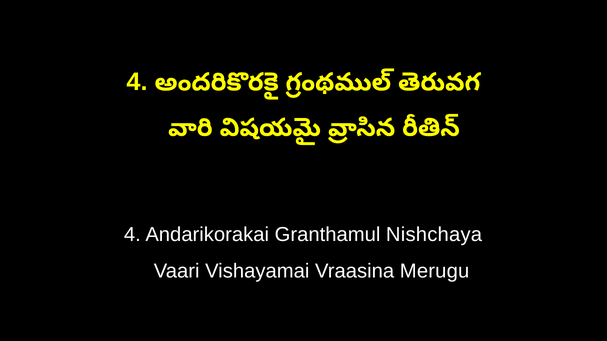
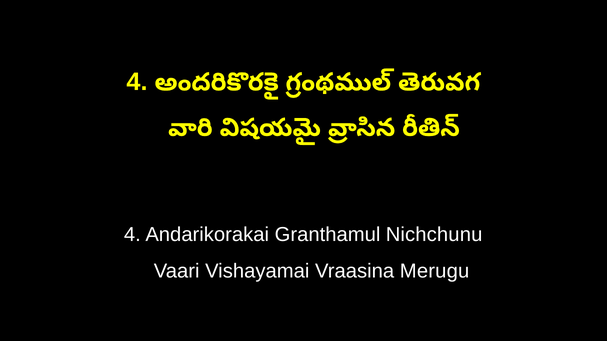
Nishchaya: Nishchaya -> Nichchunu (434, 235)
